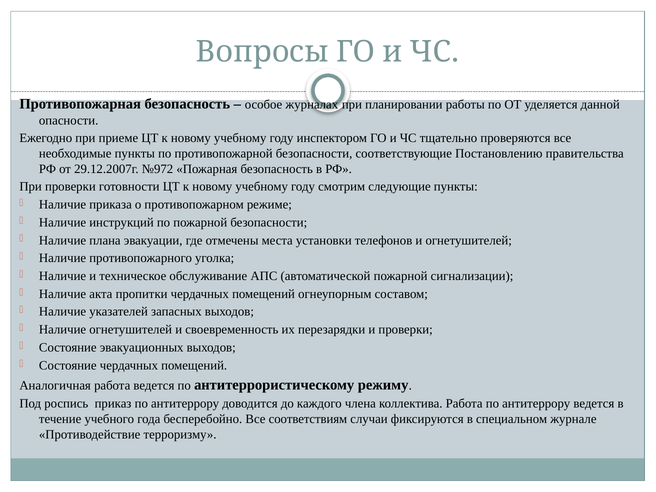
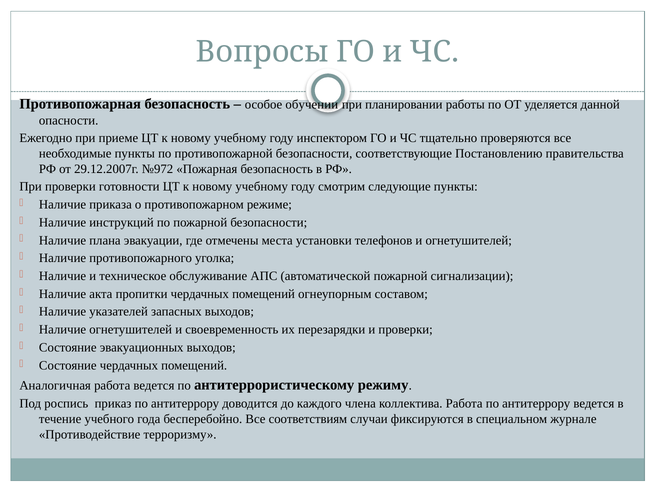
журналах: журналах -> обучении (312, 105)
